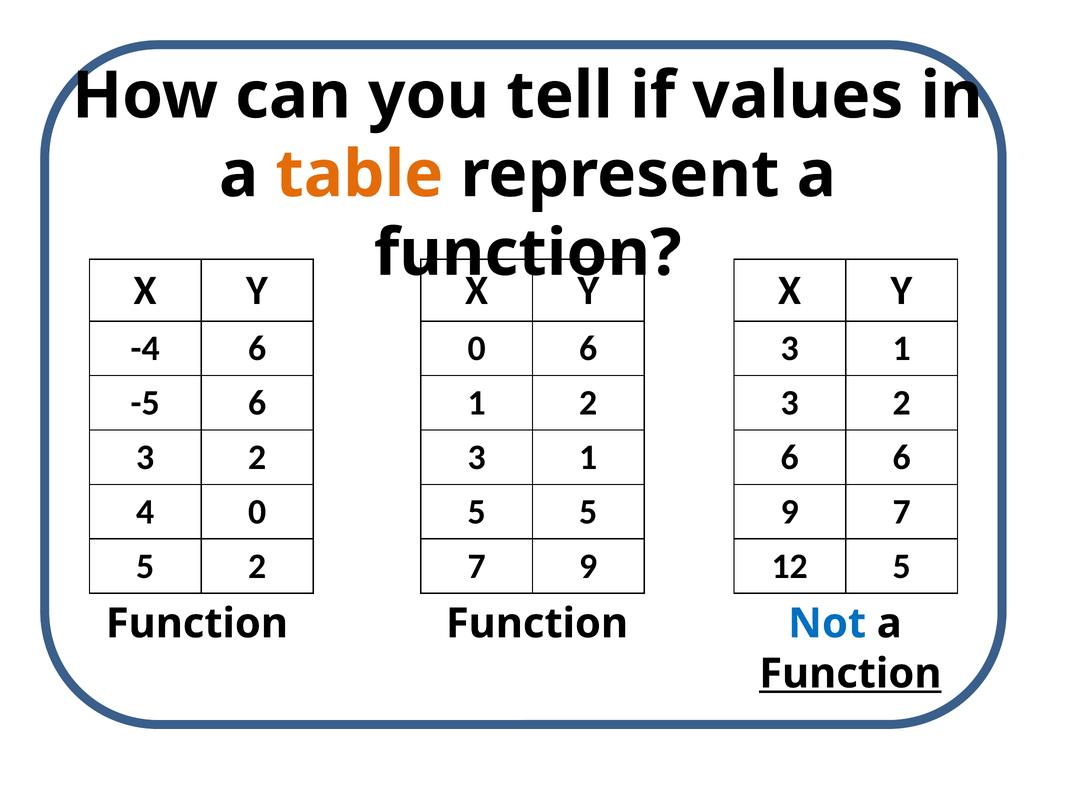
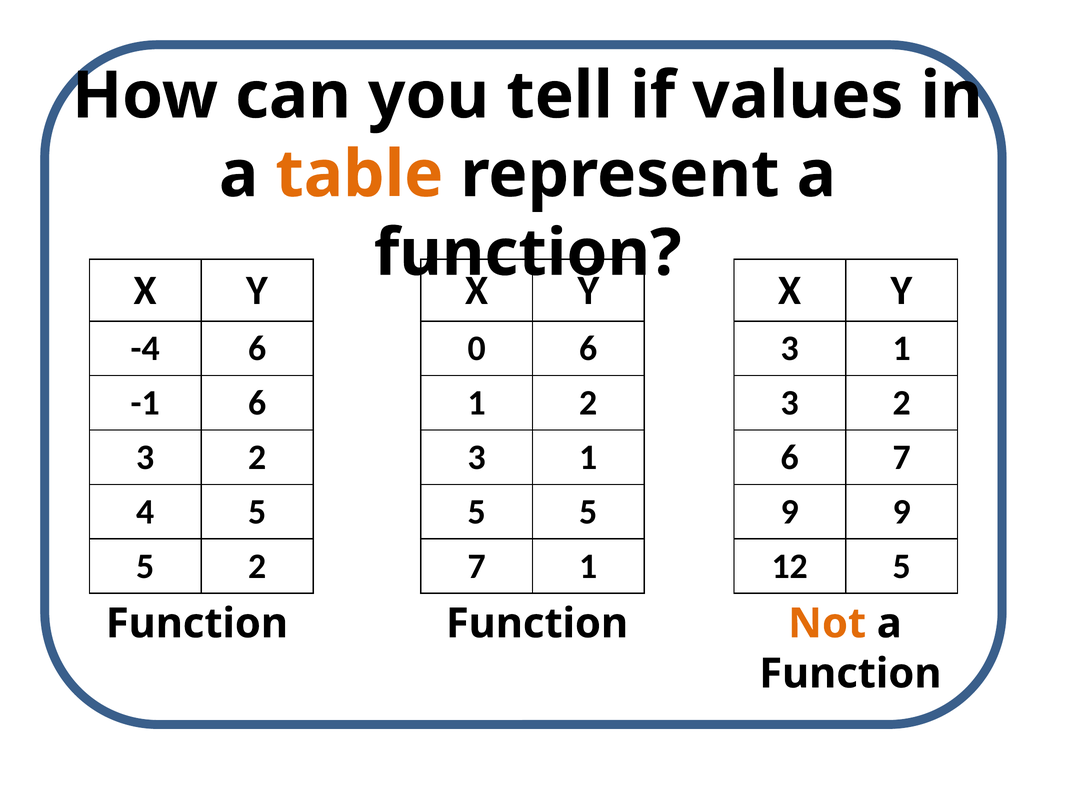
-5: -5 -> -1 (145, 403)
6 6: 6 -> 7 (902, 458)
4 0: 0 -> 5 (257, 512)
9 7: 7 -> 9 (902, 512)
7 9: 9 -> 1 (588, 567)
Not colour: blue -> orange (827, 624)
Function underline: present -> none (850, 674)
